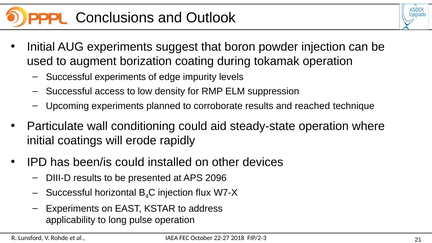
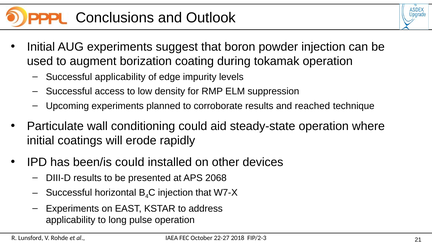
Successful experiments: experiments -> applicability (120, 77)
2096: 2096 -> 2068 (216, 178)
injection flux: flux -> that (203, 193)
